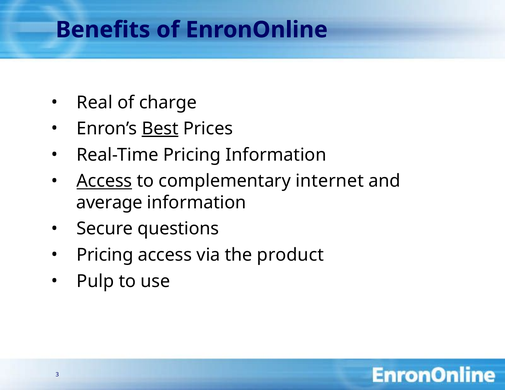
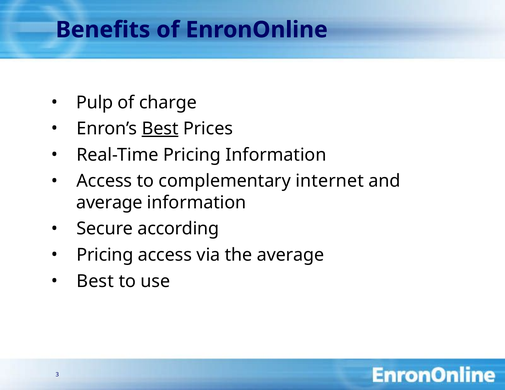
Real: Real -> Pulp (95, 103)
Access underline: present -> none (104, 181)
questions: questions -> according (178, 229)
the product: product -> average (291, 255)
Pulp: Pulp -> Best (95, 281)
